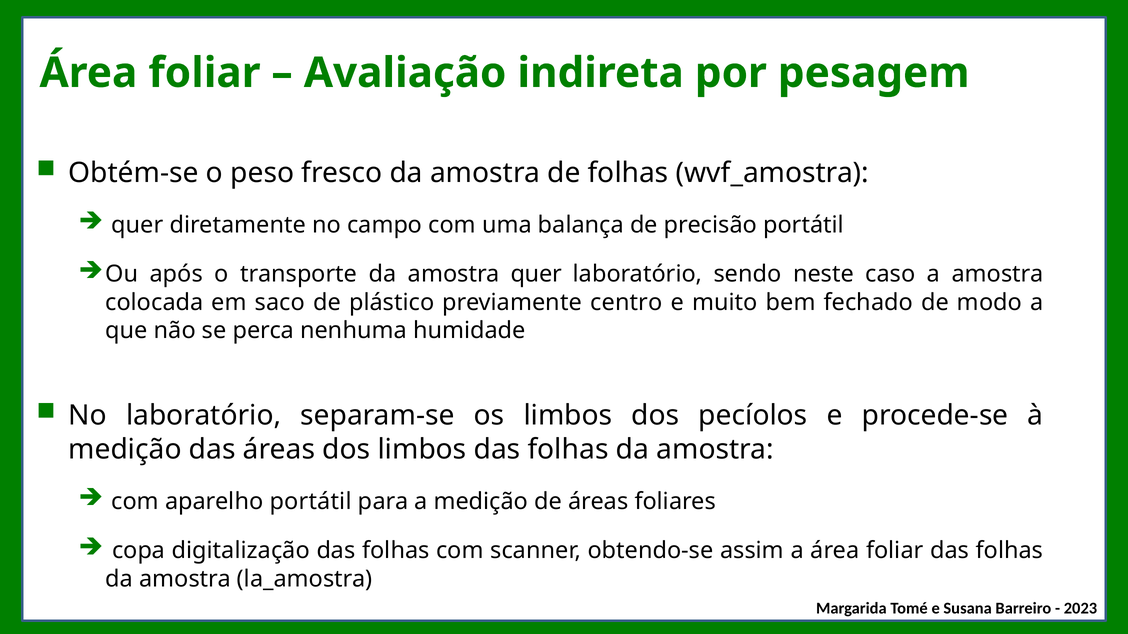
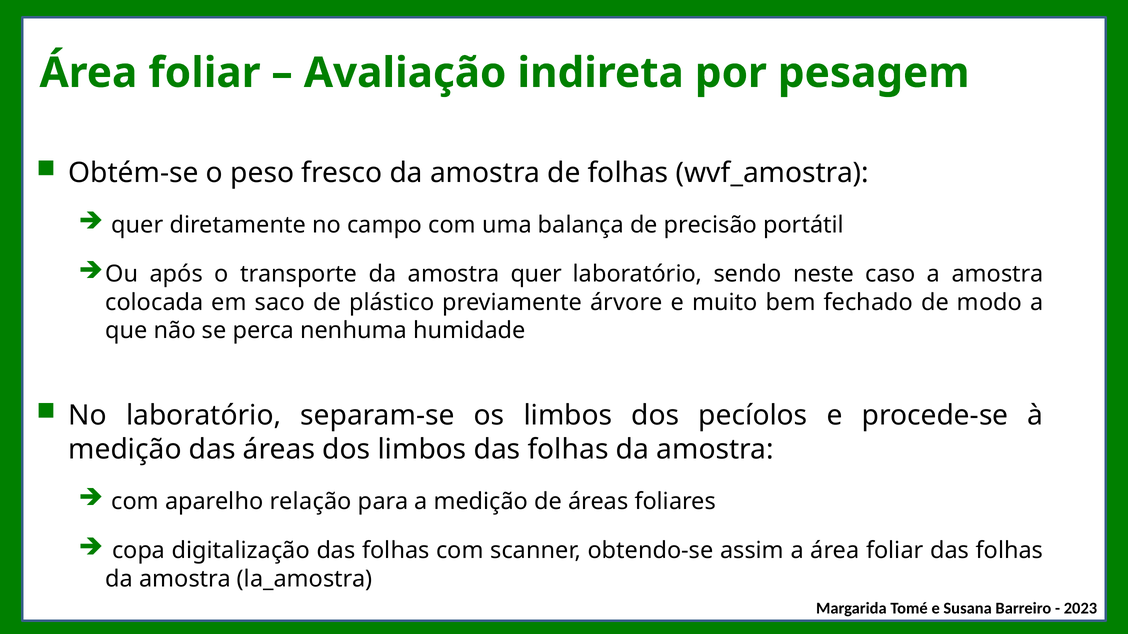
centro: centro -> árvore (626, 303)
aparelho portátil: portátil -> relação (311, 502)
